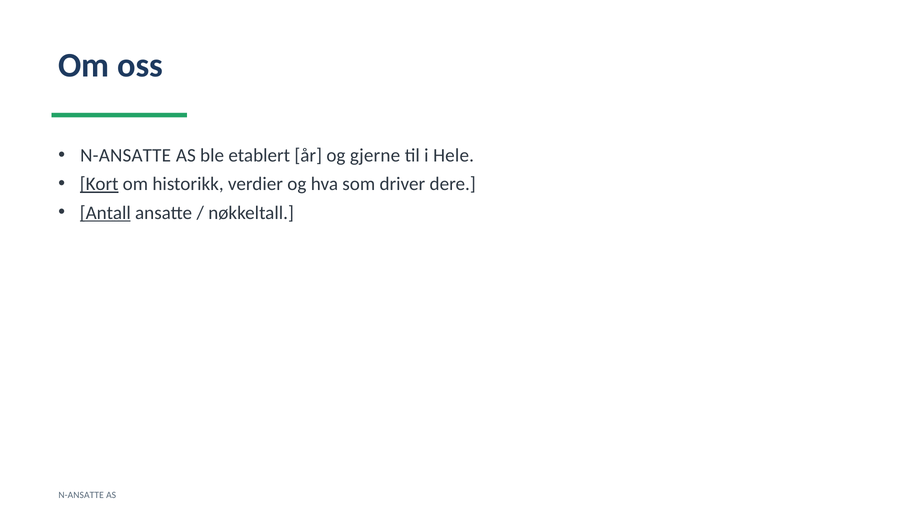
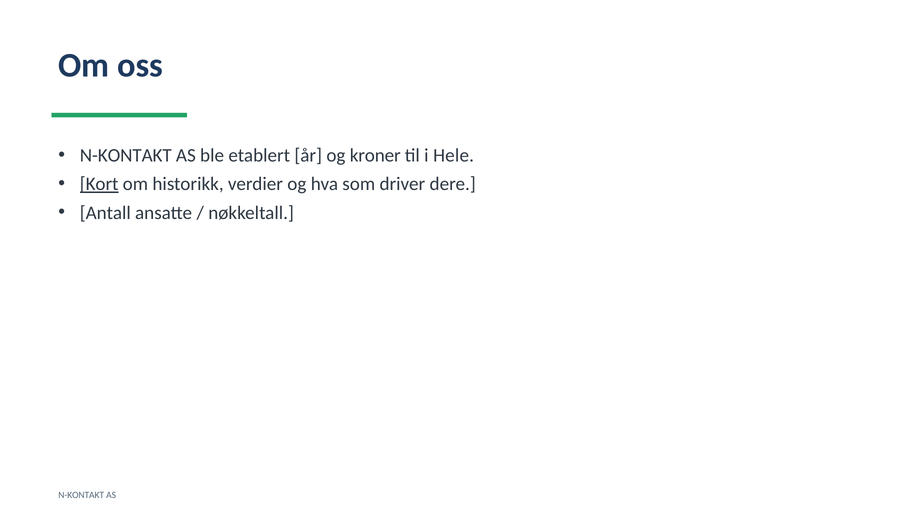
N-ANSATTE: N-ANSATTE -> N-KONTAKT (126, 155)
gjerne: gjerne -> kroner (375, 155)
Antall underline: present -> none (105, 213)
N-ANSATTE: N-ANSATTE -> N-KONTAKT (81, 495)
